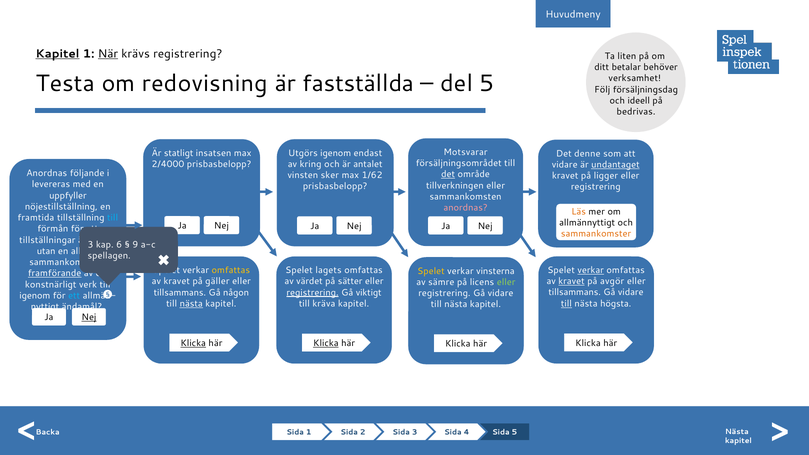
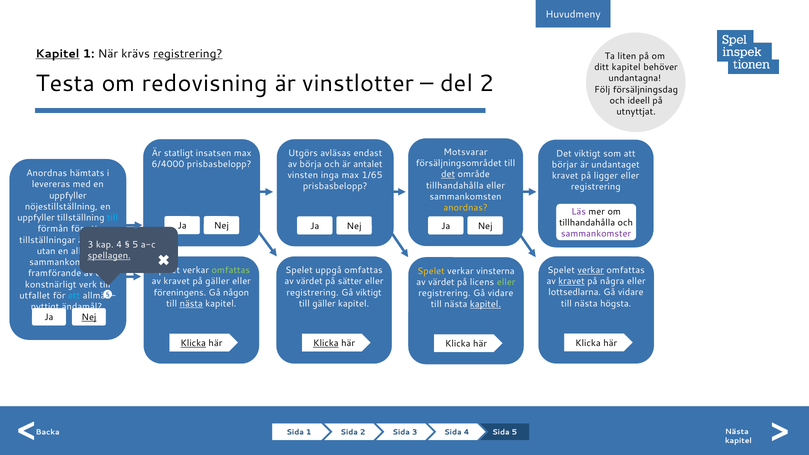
När underline: present -> none (108, 54)
registrering underline: none -> present (188, 54)
ditt betalar: betalar -> kapitel (626, 67)
fastställda: fastställda -> vinstlotter (358, 83)
del 5: 5 -> 2 (487, 83)
verksamhet: verksamhet -> undantagna (635, 78)
bedrivas: bedrivas -> utnyttjat (636, 112)
Utgörs igenom: igenom -> avläsas (336, 153)
Det denne: denne -> viktigt (587, 154)
2/4000: 2/4000 -> 6/4000 (168, 164)
kring: kring -> börja (311, 164)
vidare: vidare -> börjar (565, 165)
undantaget underline: present -> none (615, 165)
följande: följande -> hämtats (87, 173)
sker: sker -> inga (330, 175)
1/62: 1/62 -> 1/65 (372, 175)
tillverkningen: tillverkningen -> tillhandahålla (455, 186)
anordnas colour: pink -> yellow (466, 208)
Läs colour: orange -> purple (579, 212)
framtida: framtida -> uppfyller (36, 218)
allmännyttigt: allmännyttigt -> tillhandahålla (587, 223)
sammankomster colour: orange -> purple (596, 234)
6: 6 -> 4 (119, 245)
9: 9 -> 5 (135, 245)
spellagen underline: none -> present (109, 256)
omfattas colour: yellow -> light green (231, 270)
lagets: lagets -> uppgå (329, 270)
framförande underline: present -> none (55, 273)
avgör: avgör -> några (612, 281)
sämre: sämre -> värdet (441, 282)
tillsammans: tillsammans -> lottsedlarna (575, 292)
tillsammans: tillsammans -> föreningens (180, 293)
registrering underline: present -> none (313, 293)
igenom: igenom -> utfallet (35, 296)
till underline: present -> none (566, 304)
till kräva: kräva -> gäller (324, 304)
kapitel underline: none -> present (485, 304)
